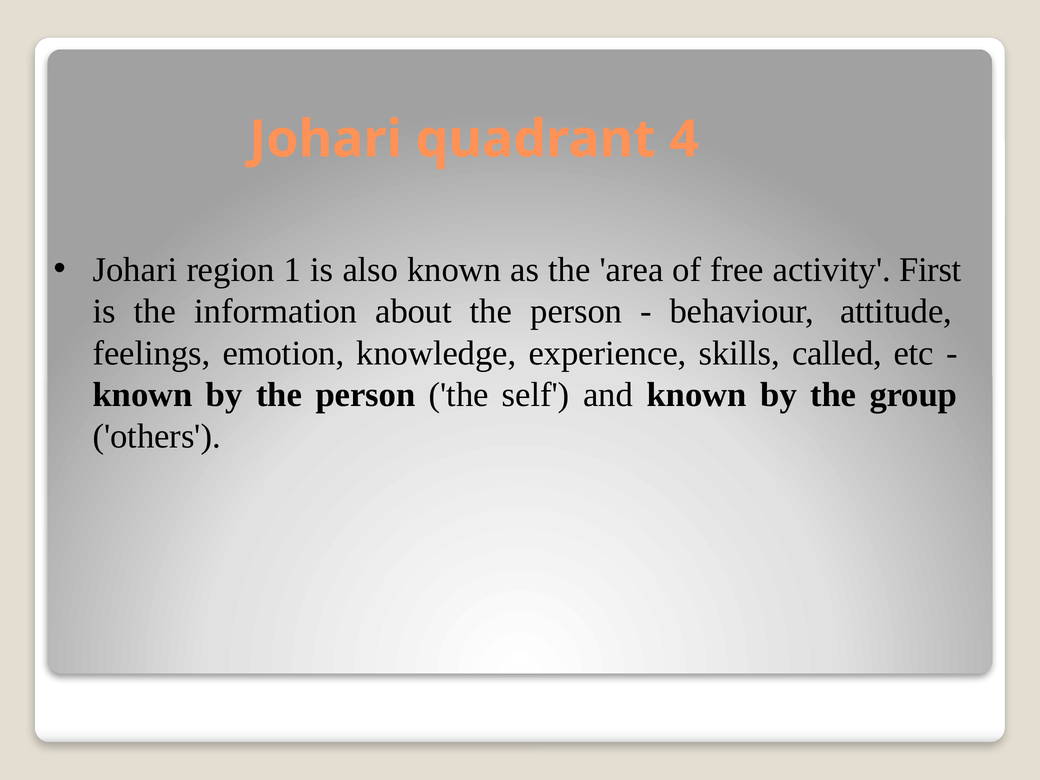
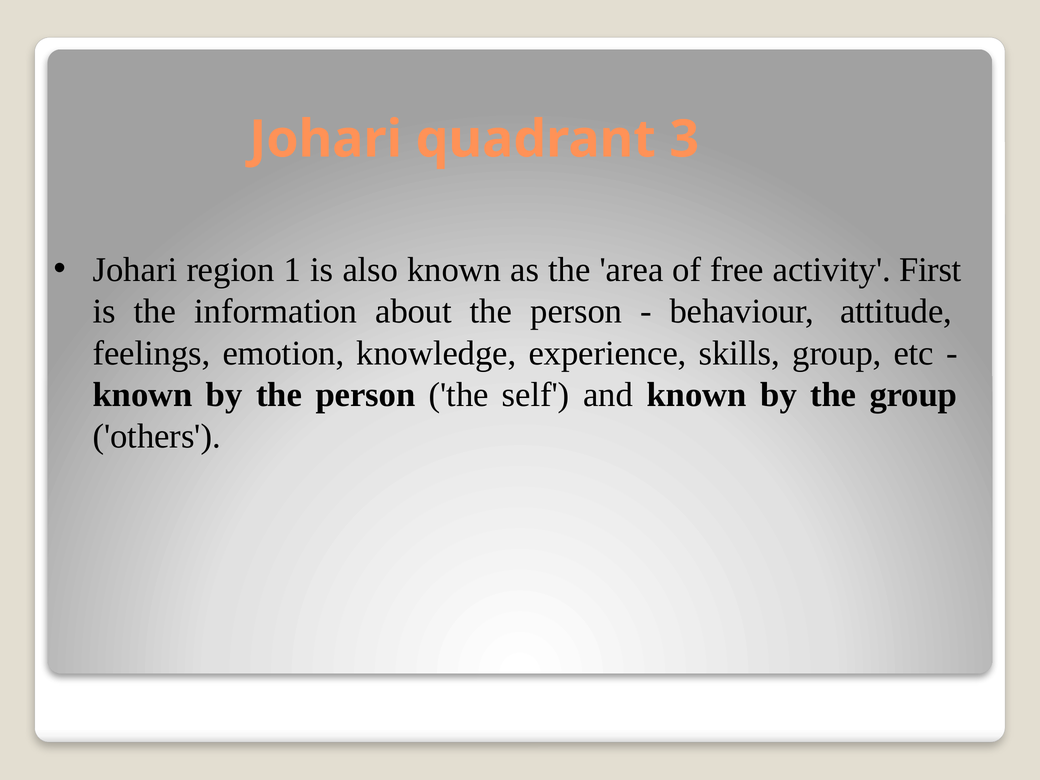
4: 4 -> 3 (684, 139)
skills called: called -> group (837, 353)
